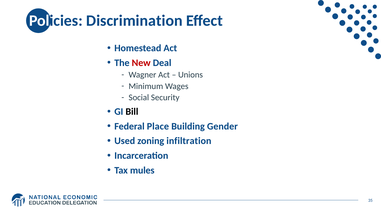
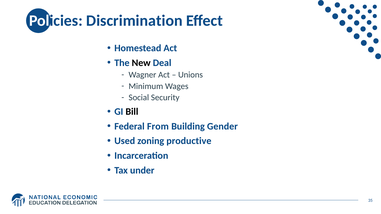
New colour: red -> black (141, 63)
Place: Place -> From (158, 126)
infiltration: infiltration -> productive (189, 141)
mules: mules -> under (142, 171)
